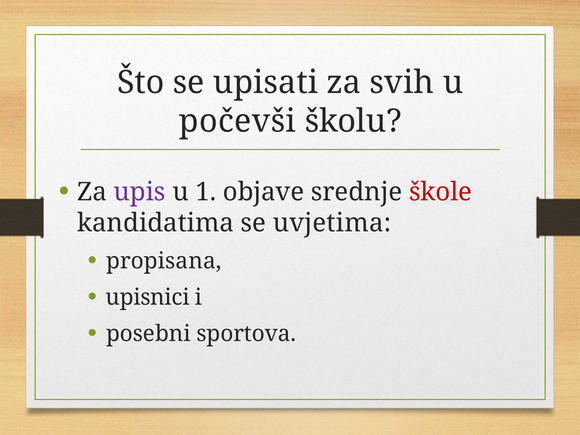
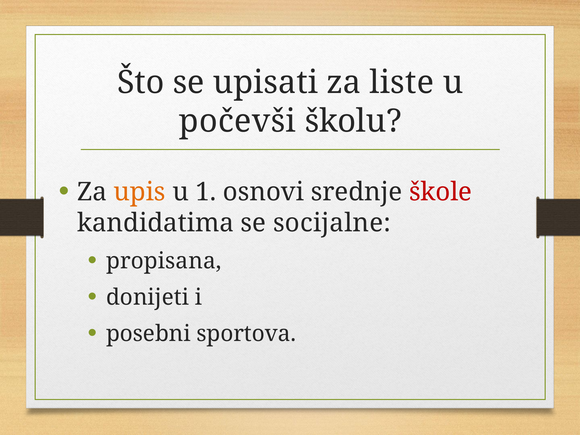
svih: svih -> liste (402, 83)
upis colour: purple -> orange (140, 192)
objave: objave -> osnovi (264, 192)
uvjetima: uvjetima -> socijalne (332, 223)
upisnici: upisnici -> donijeti (148, 297)
